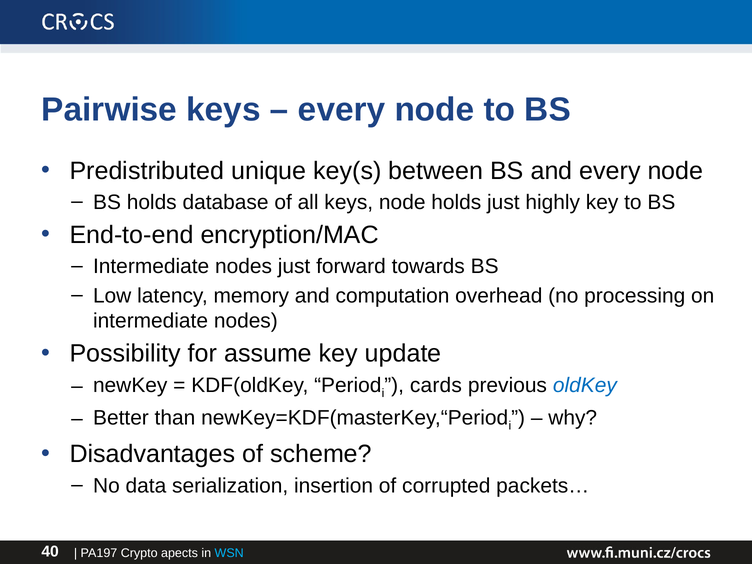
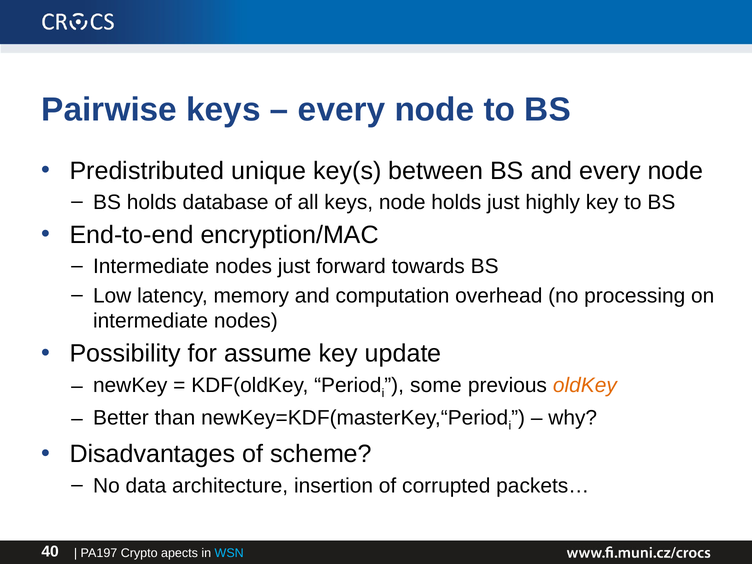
cards: cards -> some (436, 385)
oldKey colour: blue -> orange (585, 385)
serialization: serialization -> architecture (230, 486)
